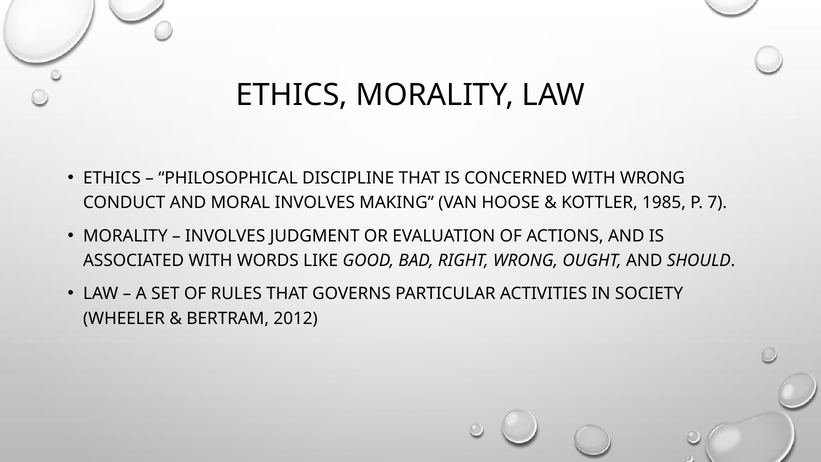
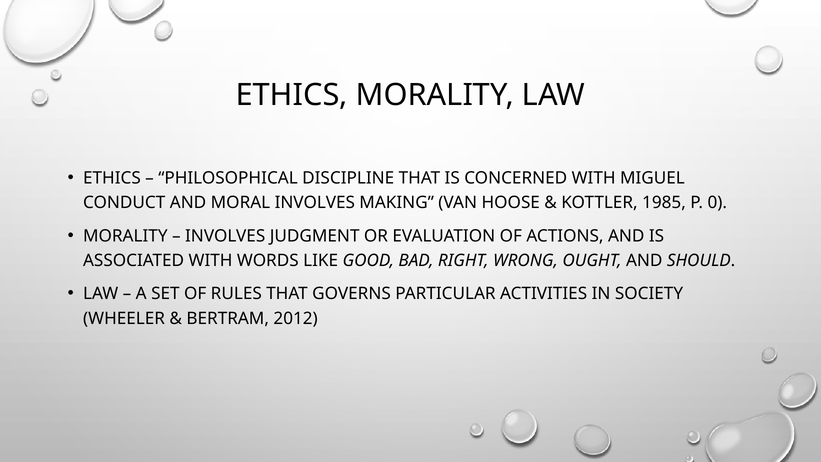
WITH WRONG: WRONG -> MIGUEL (652, 178)
7: 7 -> 0 (717, 203)
